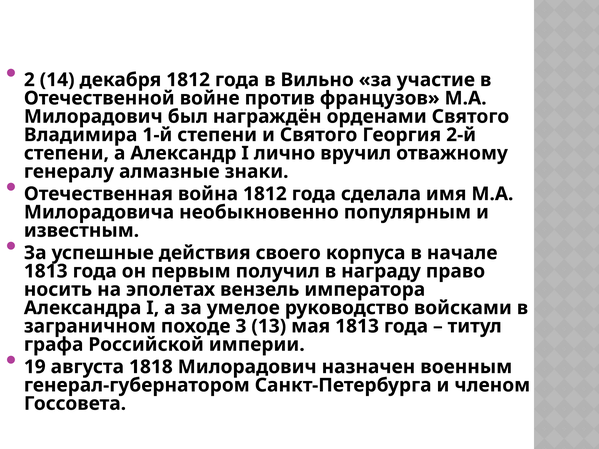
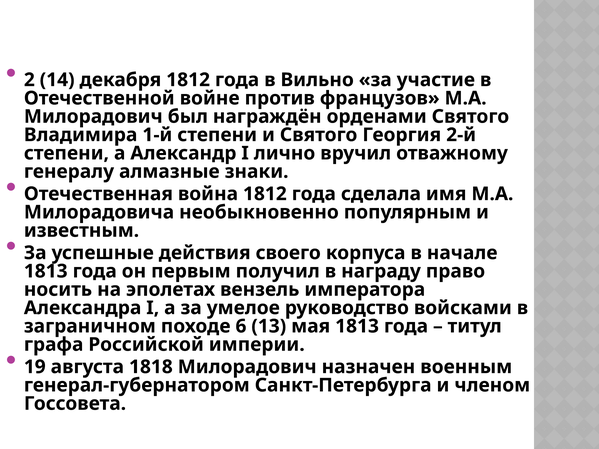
3: 3 -> 6 (241, 326)
